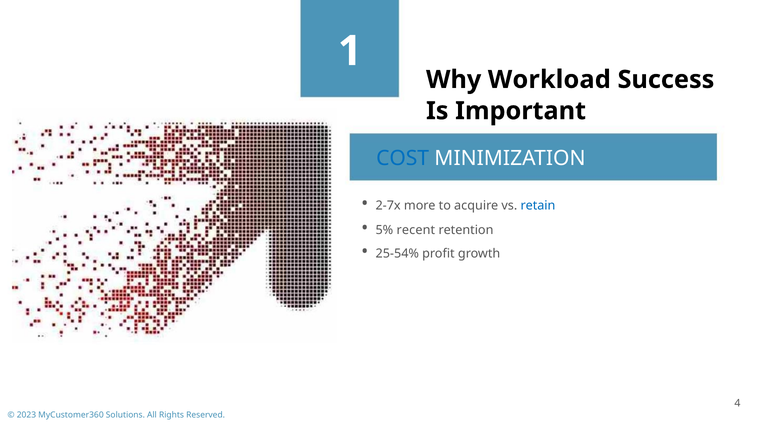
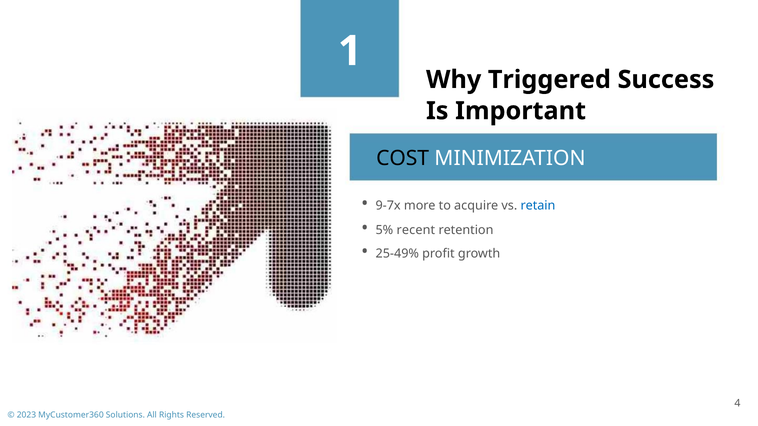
Workload: Workload -> Triggered (549, 80)
COST colour: blue -> black (403, 158)
2-7x: 2-7x -> 9-7x (388, 206)
25-54%: 25-54% -> 25-49% (397, 254)
